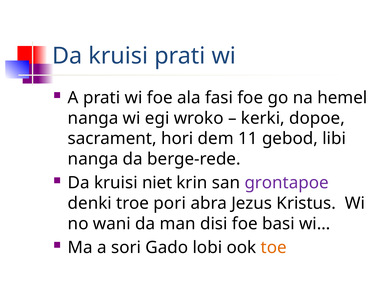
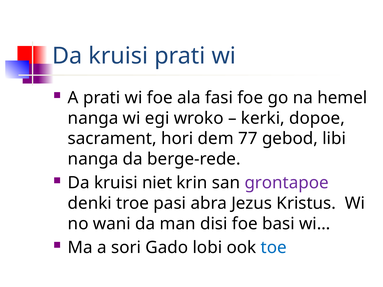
11: 11 -> 77 (248, 139)
pori: pori -> pasi (170, 203)
toe colour: orange -> blue (274, 248)
